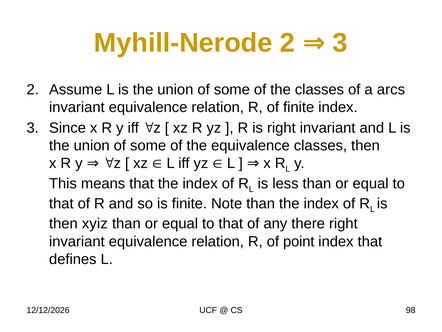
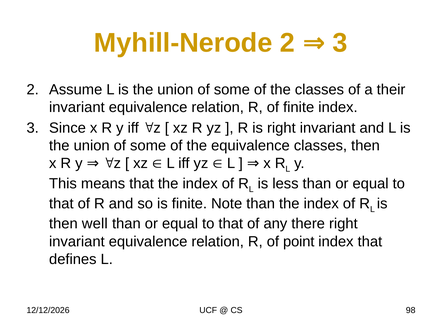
arcs: arcs -> their (391, 89)
xyiz: xyiz -> well (95, 223)
